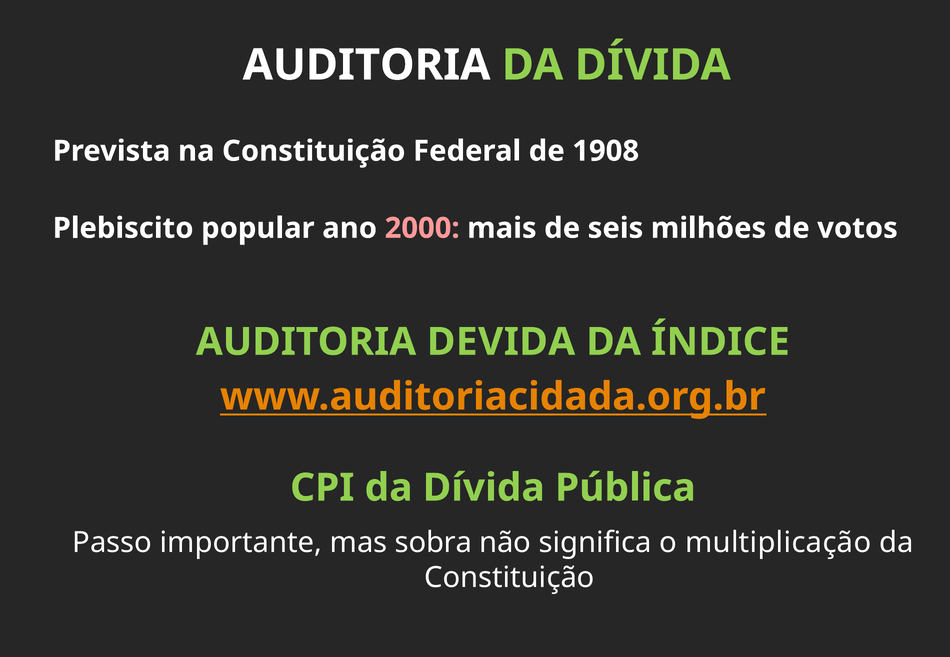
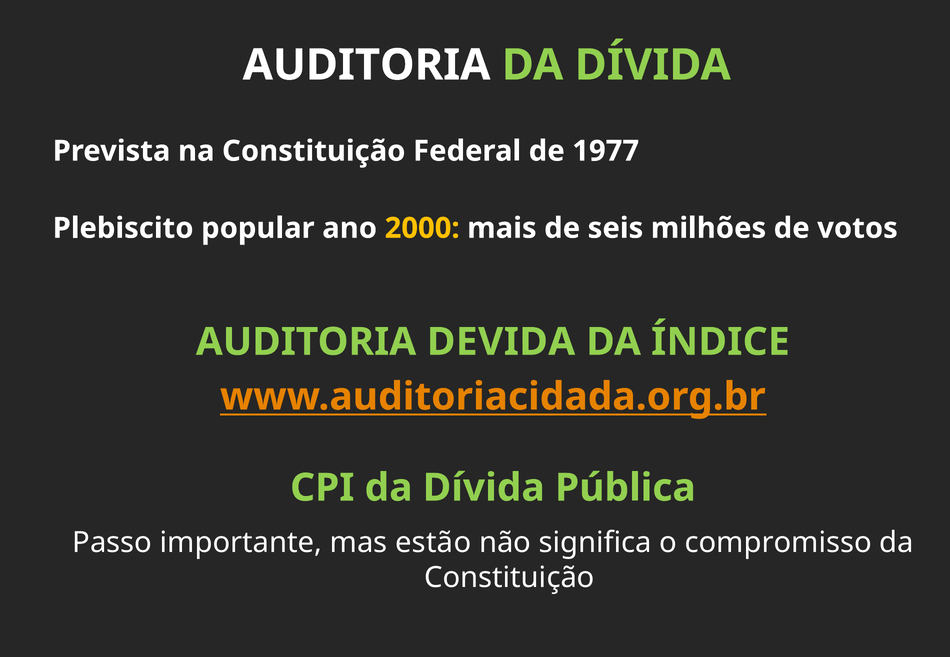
1908: 1908 -> 1977 (606, 151)
2000 colour: pink -> yellow (422, 228)
sobra: sobra -> estão (433, 543)
multiplicação: multiplicação -> compromisso (778, 543)
